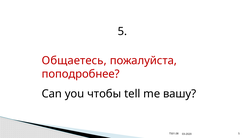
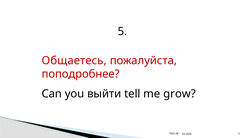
чтобы: чтобы -> выйти (104, 94)
вашу: вашу -> grow (180, 94)
